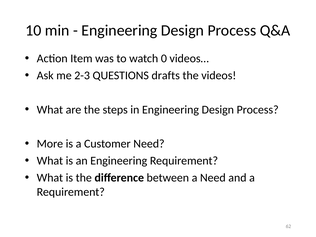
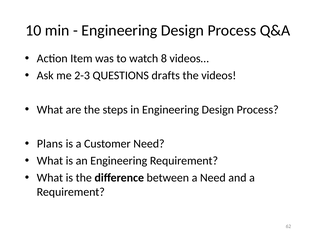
0: 0 -> 8 (164, 59)
More: More -> Plans (50, 144)
